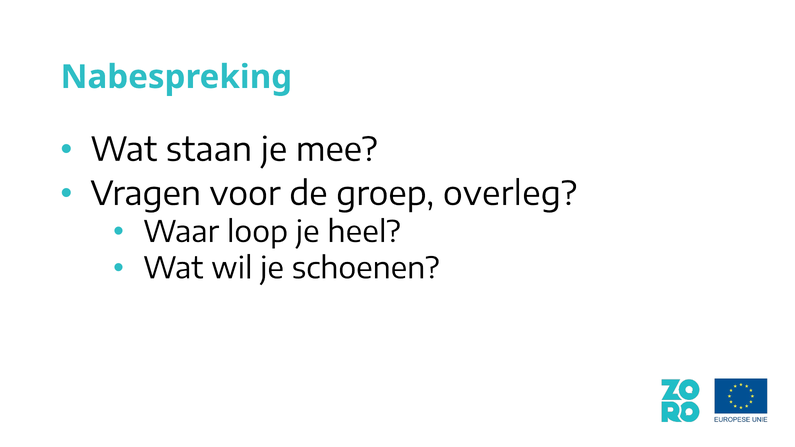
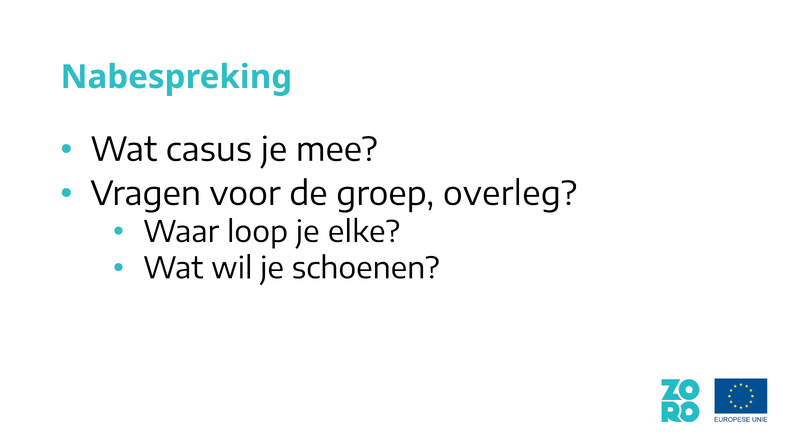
staan: staan -> casus (209, 150)
heel: heel -> elke (364, 232)
